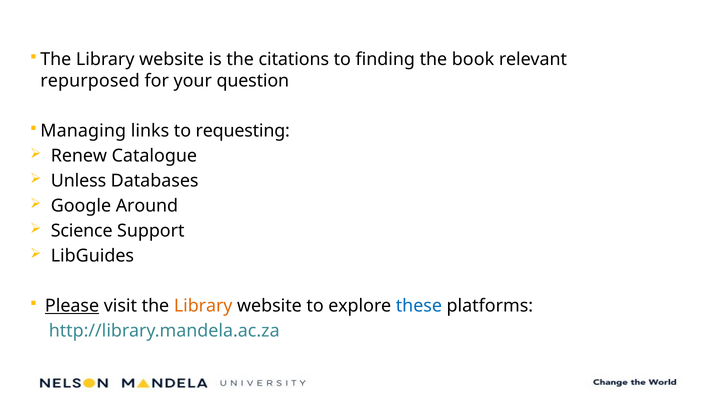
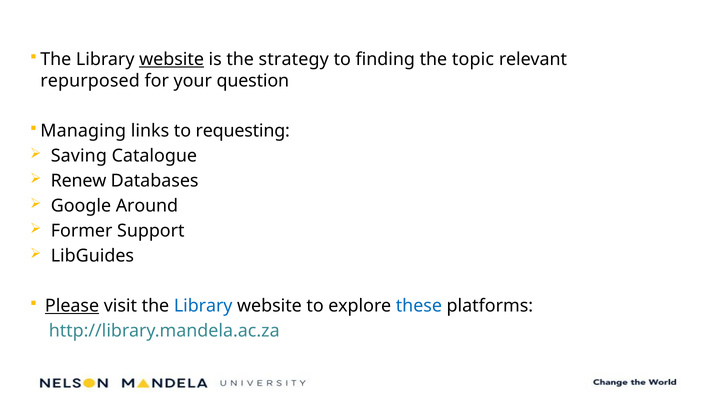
website underline: none -> present (172, 60)
citations: citations -> strategy (294, 60)
book: book -> topic (473, 60)
Renew: Renew -> Saving (79, 156)
Unless: Unless -> Renew (79, 181)
Science: Science -> Former (82, 231)
Library colour: orange -> blue (203, 306)
